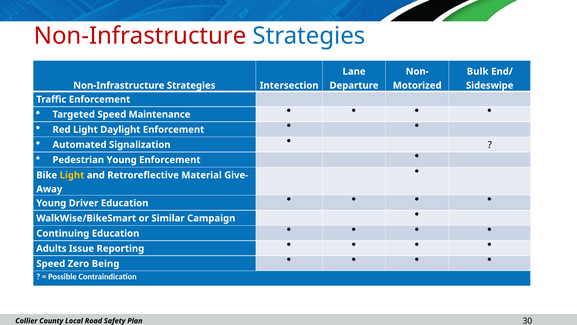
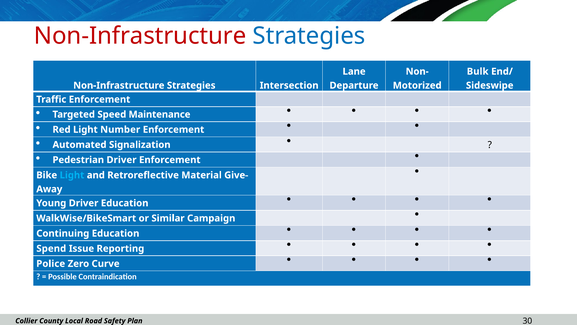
Daylight: Daylight -> Number (120, 129)
Pedestrian Young: Young -> Driver (122, 160)
Light colour: yellow -> light blue (72, 175)
Adults: Adults -> Spend (51, 248)
Speed: Speed -> Police (51, 263)
Being: Being -> Curve (106, 263)
